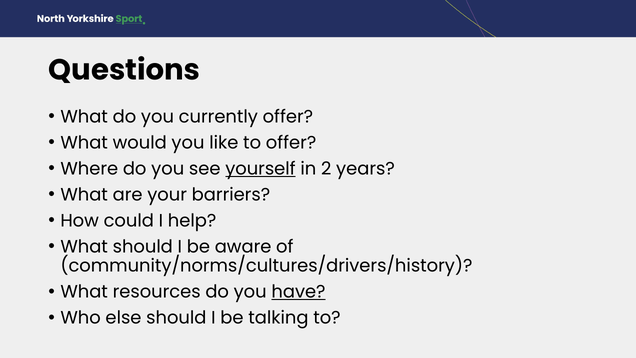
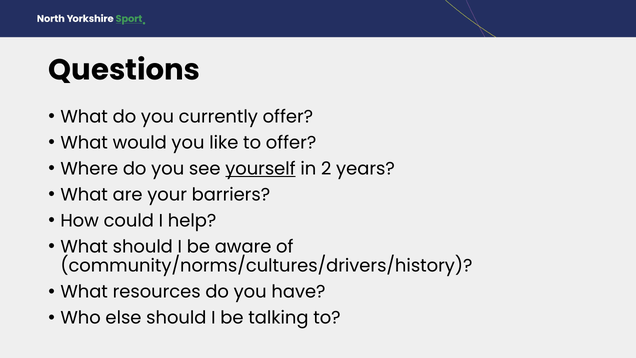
have underline: present -> none (298, 292)
